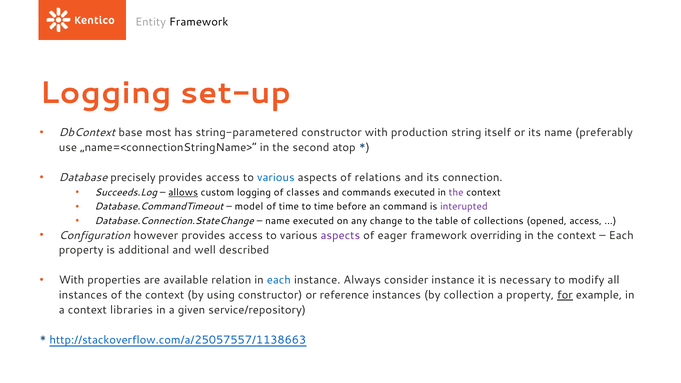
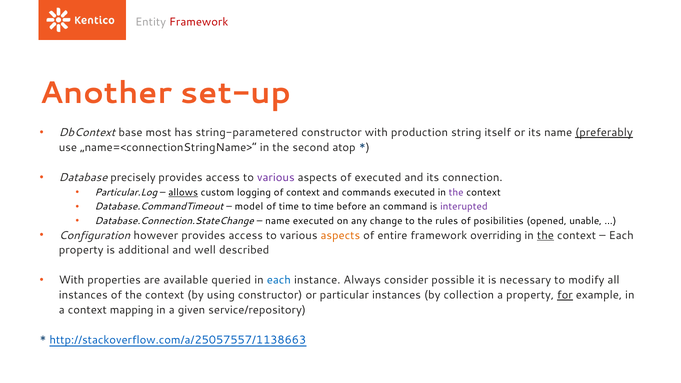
Framework colour: black -> red (199, 22)
Logging: Logging -> Another (106, 93)
preferably underline: none -> present (604, 133)
various colour: blue -> purple (276, 178)
of relations: relations -> executed (378, 178)
Succeeds.Log: Succeeds.Log -> Particular.Log (126, 192)
of classes: classes -> context (303, 192)
table: table -> rules (447, 221)
collections: collections -> posibilities (499, 221)
opened access: access -> unable (586, 221)
aspects colour: purple -> orange (340, 235)
eager: eager -> entire (392, 235)
the underline: none -> present (545, 235)
relation: relation -> queried (231, 280)
consider instance: instance -> possible (453, 280)
reference: reference -> particular (344, 295)
libraries: libraries -> mapping (132, 310)
